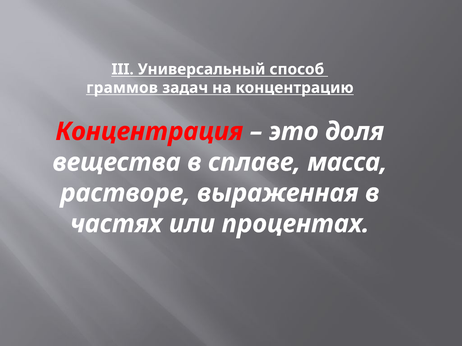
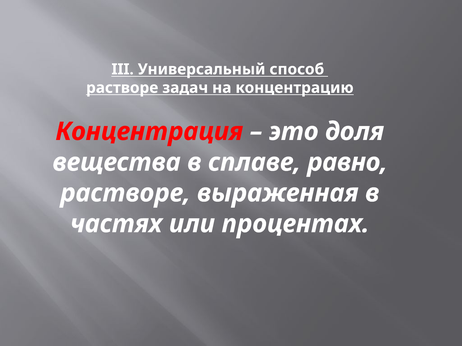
граммов: граммов -> растворе (122, 88)
масса: масса -> равно (347, 163)
